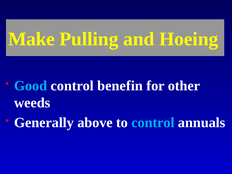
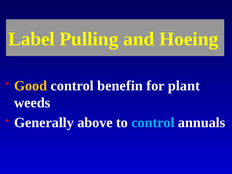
Make: Make -> Label (32, 39)
Good colour: light blue -> yellow (31, 86)
other: other -> plant (184, 86)
